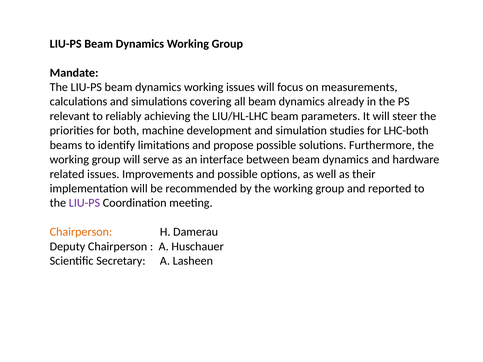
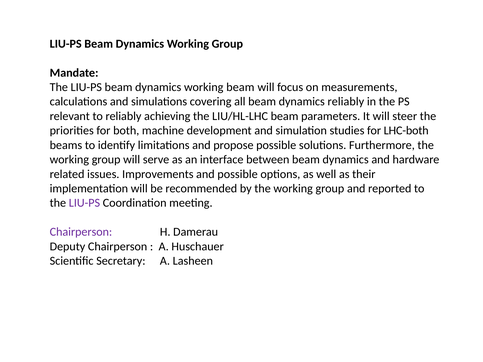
working issues: issues -> beam (240, 87)
dynamics already: already -> reliably (346, 102)
Chairperson colour: orange -> purple (81, 232)
